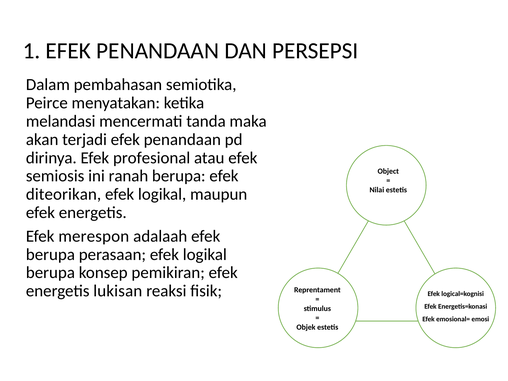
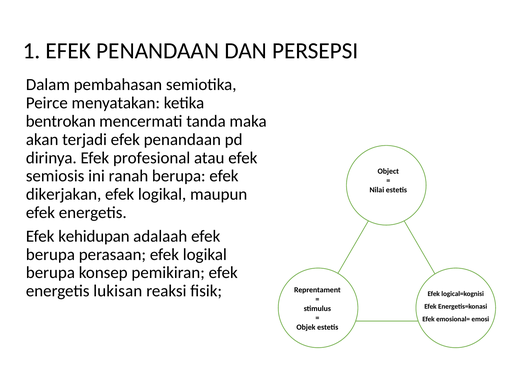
melandasi: melandasi -> bentrokan (61, 121)
diteorikan: diteorikan -> dikerjakan (64, 194)
merespon: merespon -> kehidupan (94, 236)
